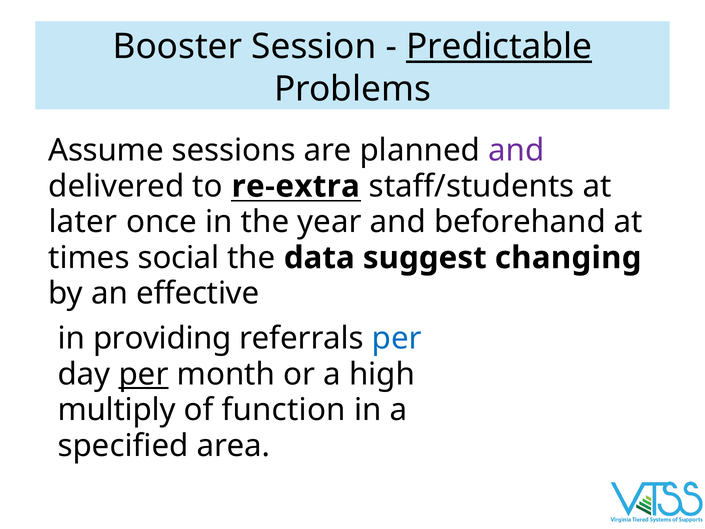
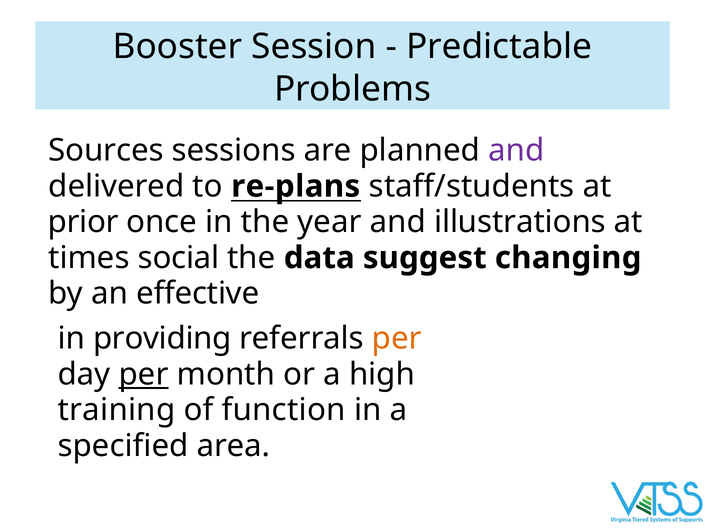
Predictable underline: present -> none (499, 47)
Assume: Assume -> Sources (106, 151)
re-extra: re-extra -> re-plans (296, 186)
later: later -> prior (83, 222)
beforehand: beforehand -> illustrations (520, 222)
per colour: blue -> orange (397, 338)
multiply: multiply -> training (117, 410)
